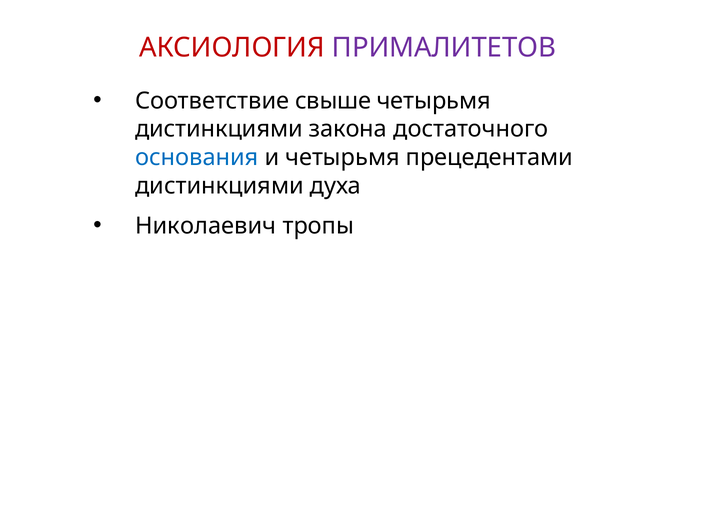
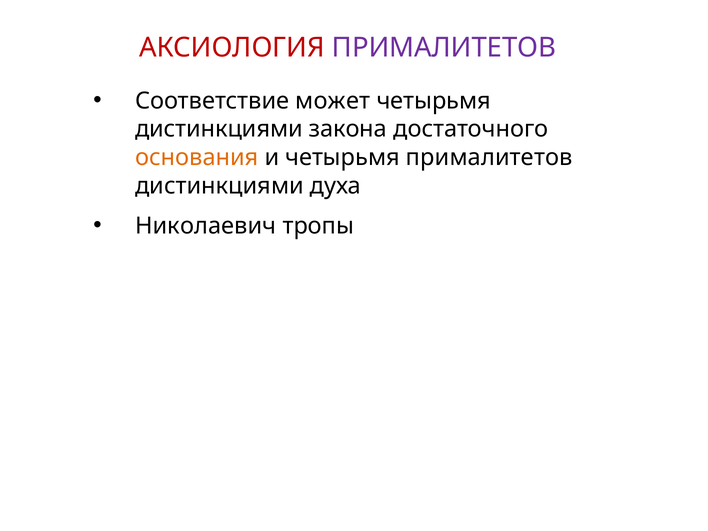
свыше: свыше -> может (333, 101)
основания colour: blue -> orange (197, 157)
четырьмя прецедентами: прецедентами -> прималитетов (489, 157)
